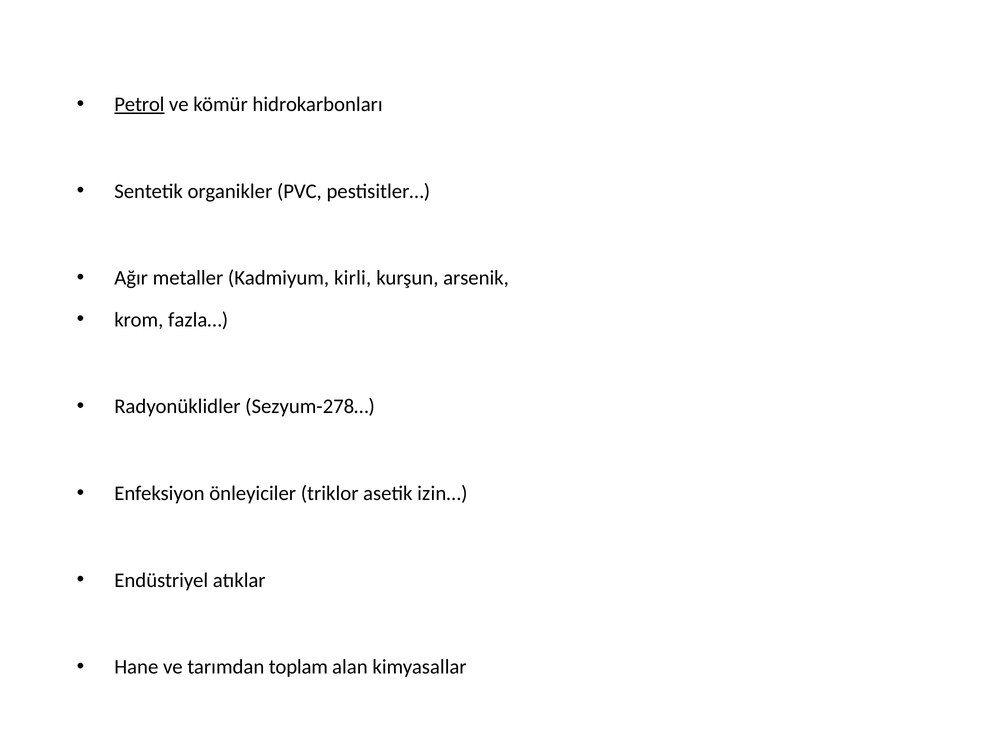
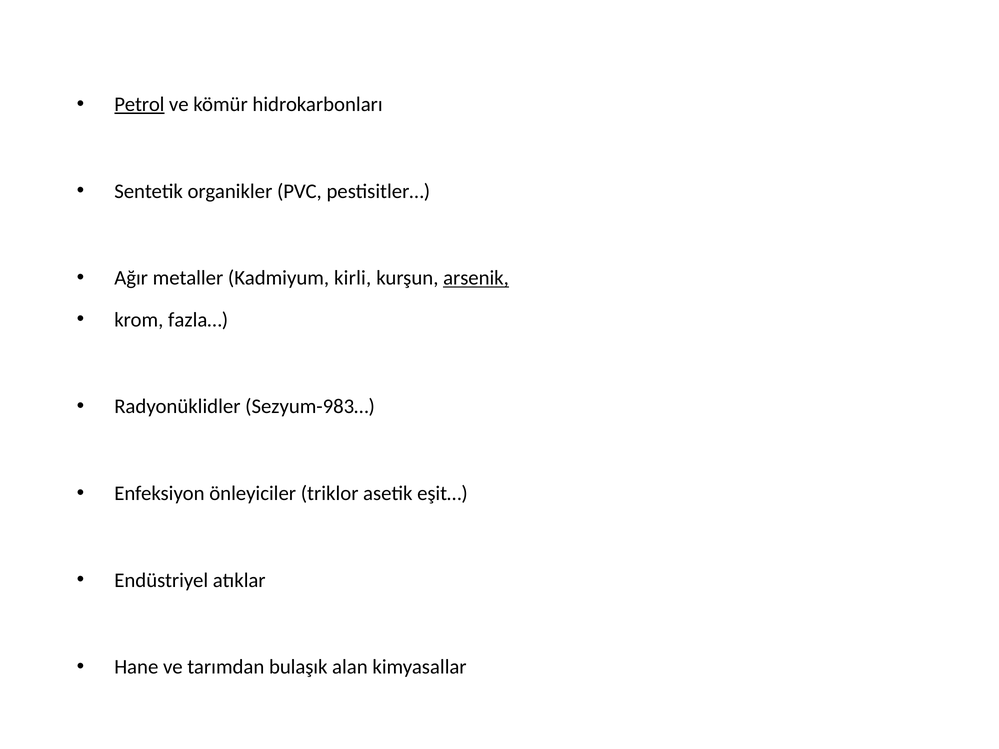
arsenik underline: none -> present (476, 278)
Sezyum-278…: Sezyum-278… -> Sezyum-983… (310, 407)
izin…: izin… -> eşit… (442, 494)
toplam: toplam -> bulaşık (298, 667)
